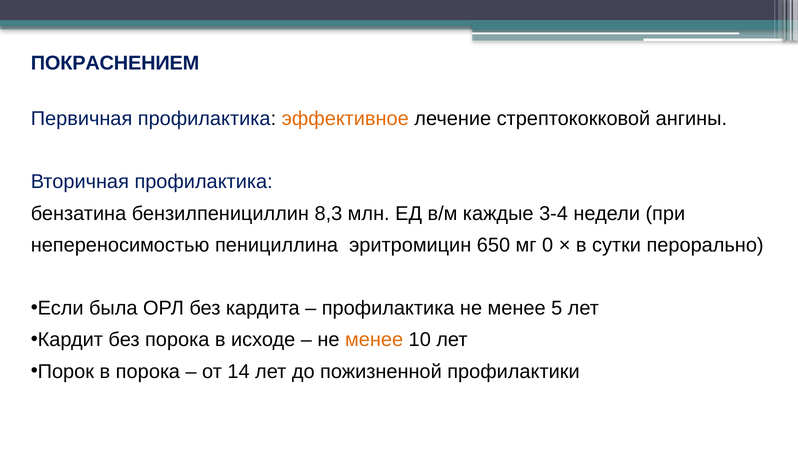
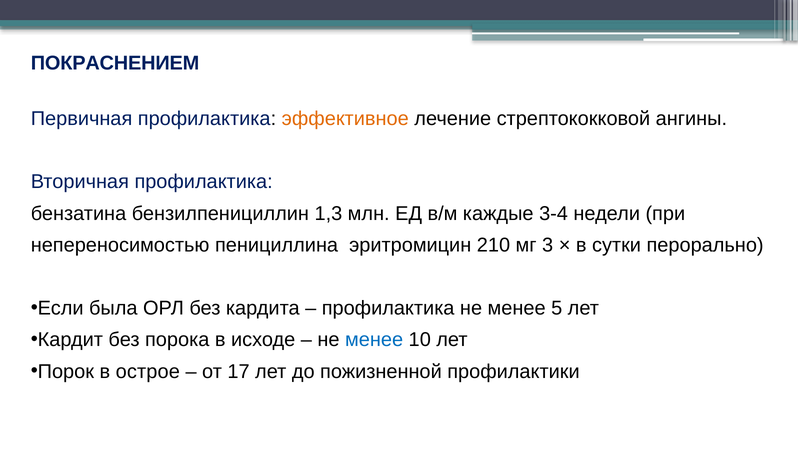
8,3: 8,3 -> 1,3 (328, 213)
650: 650 -> 210 (493, 245)
0: 0 -> 3 (548, 245)
менее colour: orange -> blue (374, 340)
в порока: порока -> острое (148, 371)
14: 14 -> 17 (239, 371)
